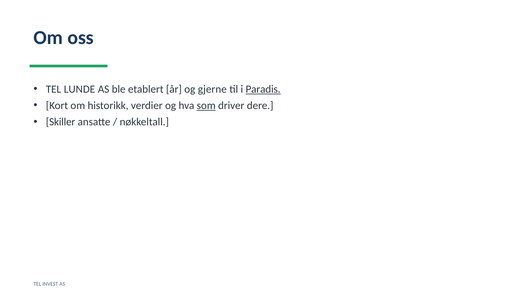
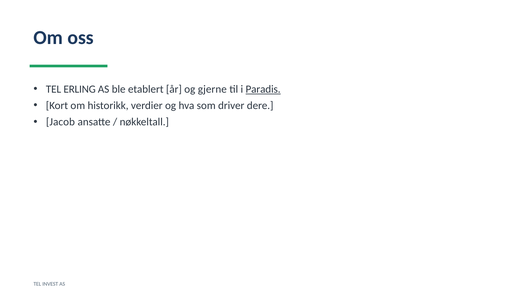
LUNDE: LUNDE -> ERLING (80, 89)
som underline: present -> none (206, 106)
Skiller: Skiller -> Jacob (60, 122)
